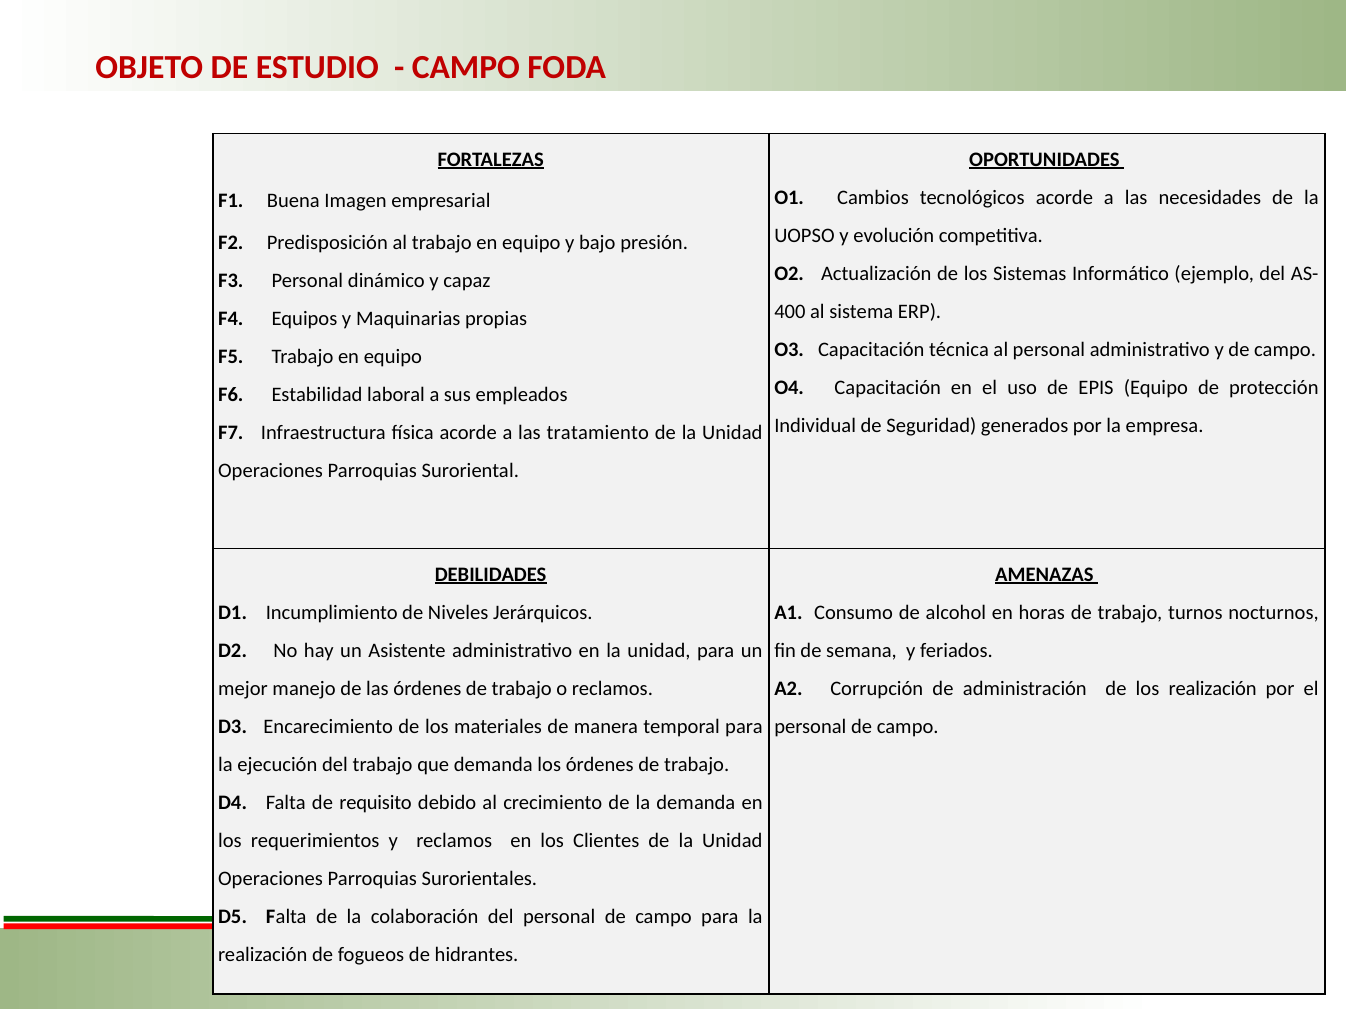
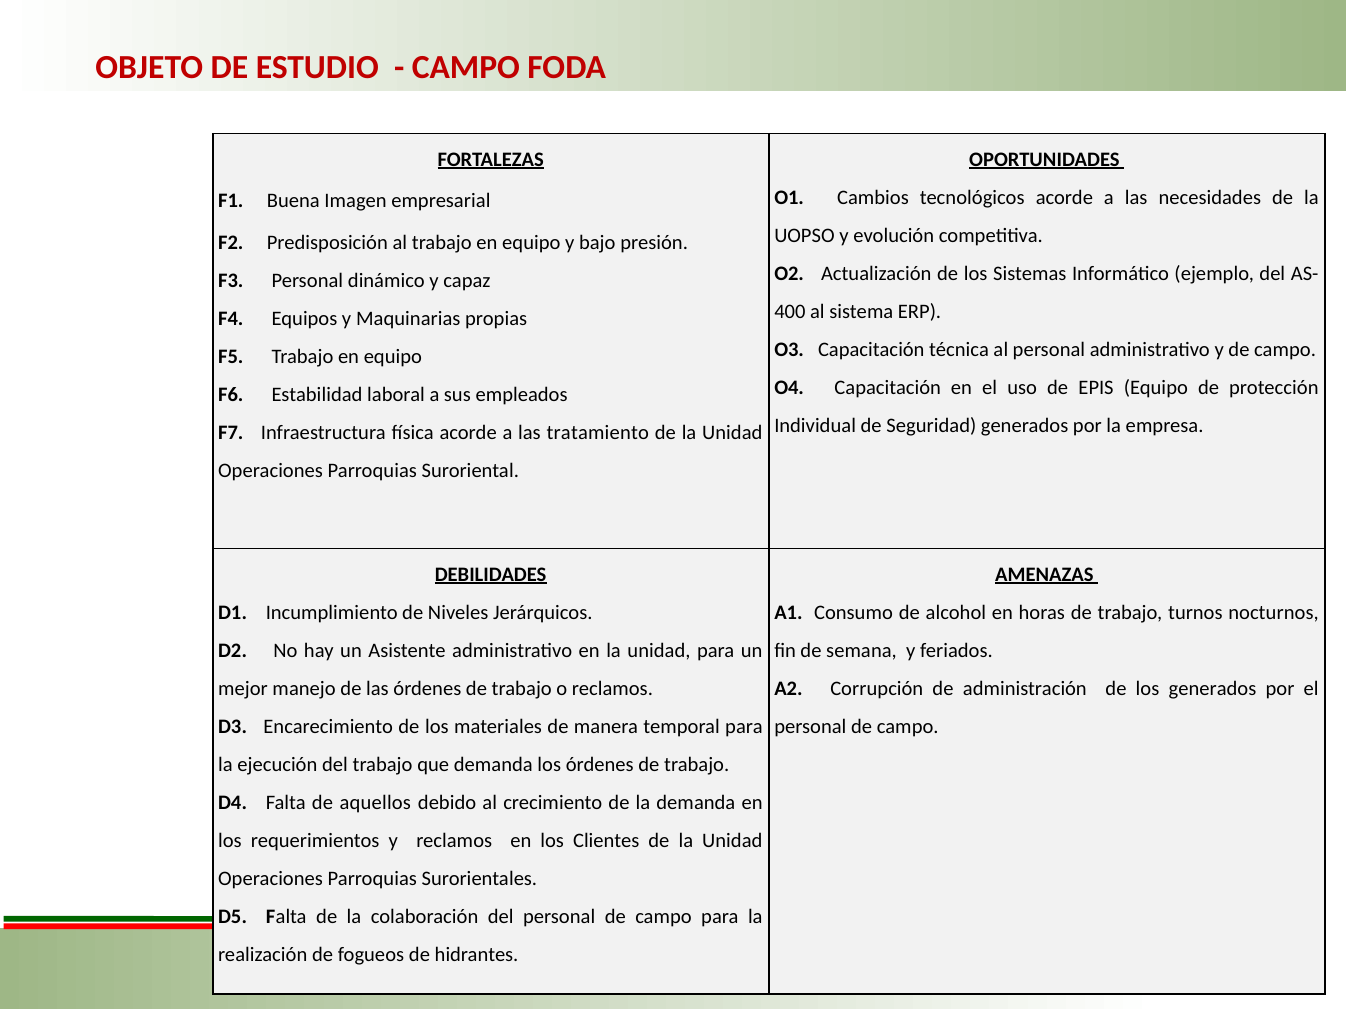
los realización: realización -> generados (1212, 689)
requisito: requisito -> aquellos (375, 803)
